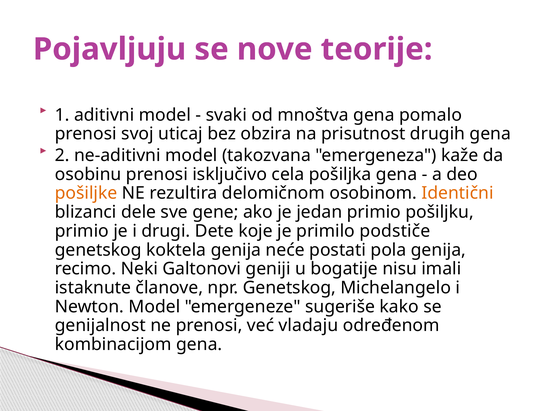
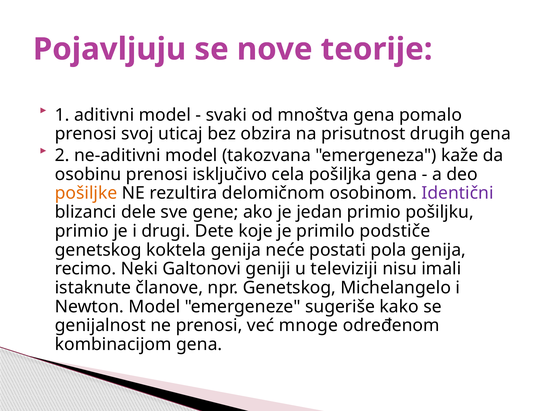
Identični colour: orange -> purple (458, 194)
bogatije: bogatije -> televiziji (344, 269)
vladaju: vladaju -> mnoge (308, 326)
